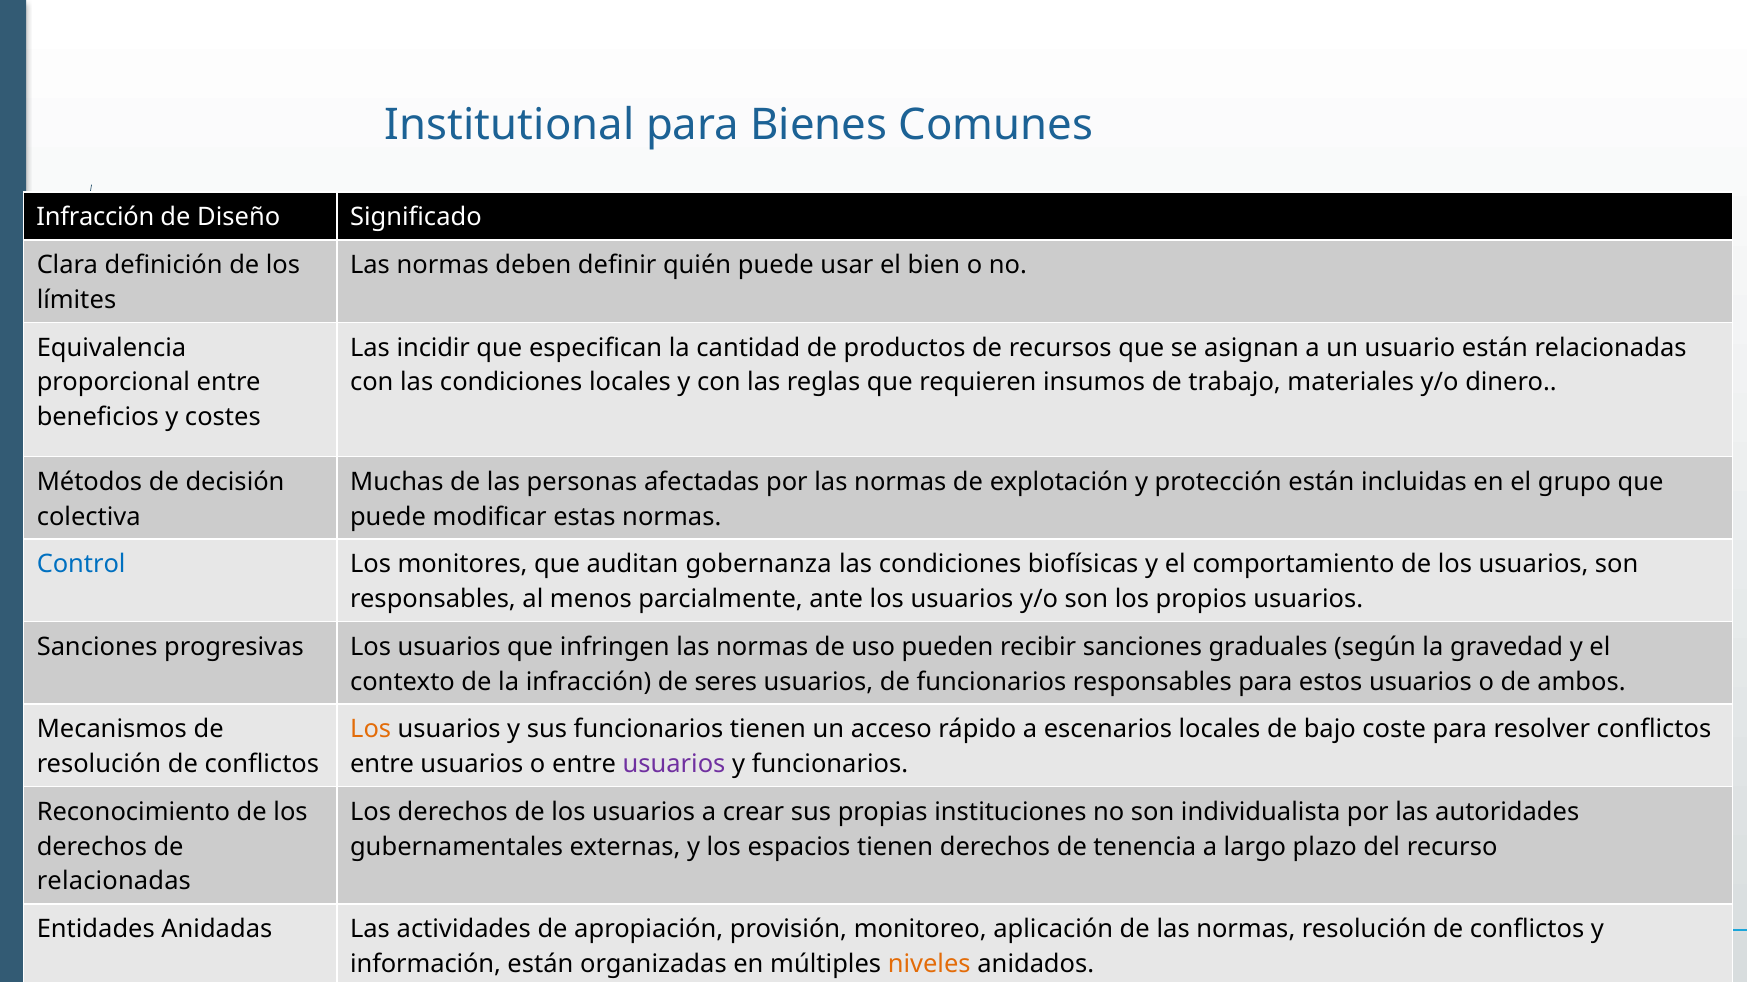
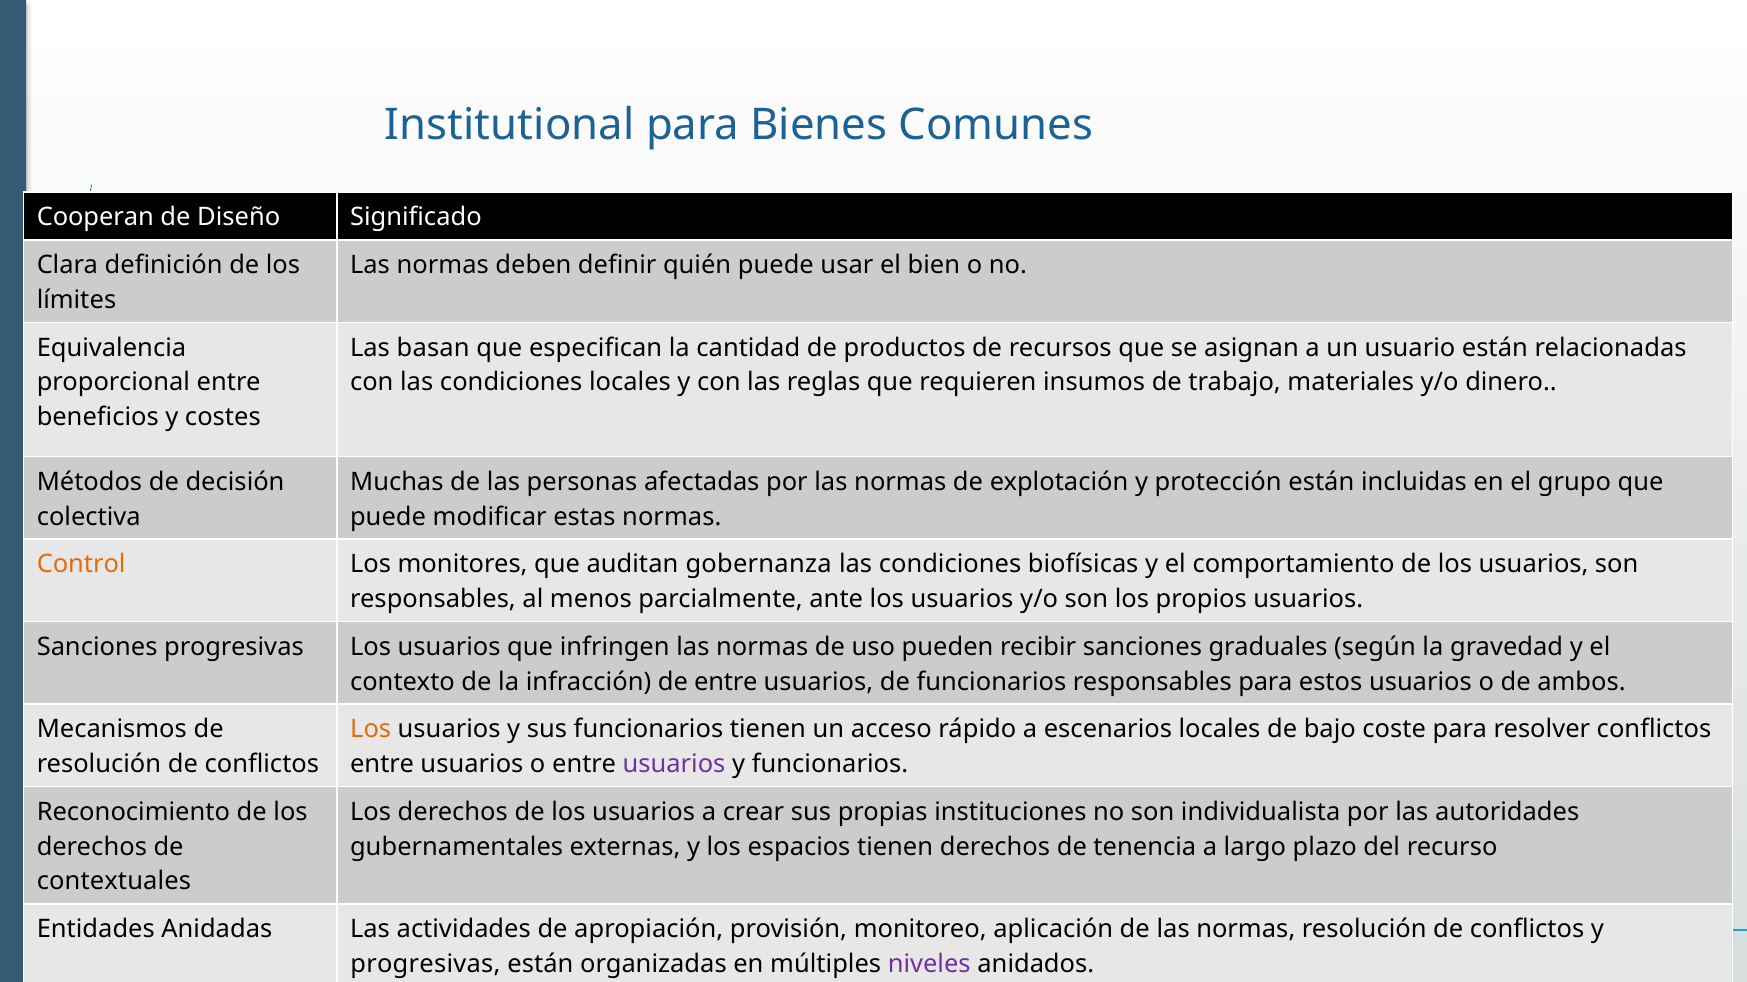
Infracción: Infracción -> Cooperan (95, 218)
incidir: incidir -> basan (433, 348)
Control colour: blue -> orange (81, 565)
de seres: seres -> entre (726, 682)
relacionadas: relacionadas -> contextuales (114, 882)
información: información -> progresivas (425, 965)
niveles colour: orange -> purple (929, 965)
